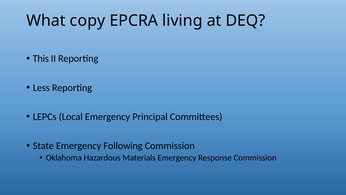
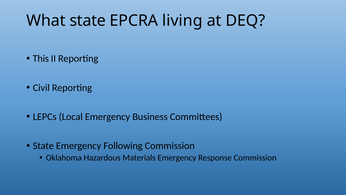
What copy: copy -> state (88, 21)
Less: Less -> Civil (41, 88)
Principal: Principal -> Business (150, 117)
